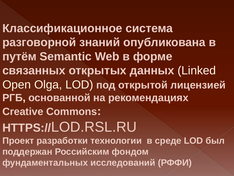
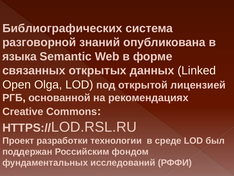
Классификационное: Классификационное -> Библиографических (62, 28)
путём: путём -> языка (19, 56)
